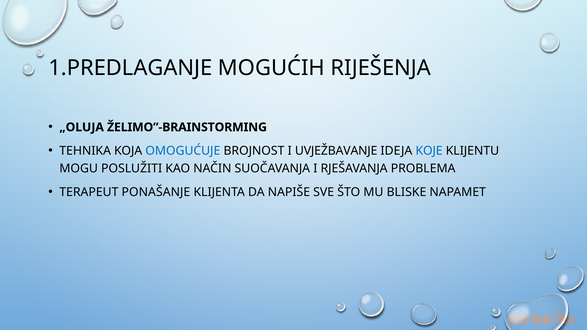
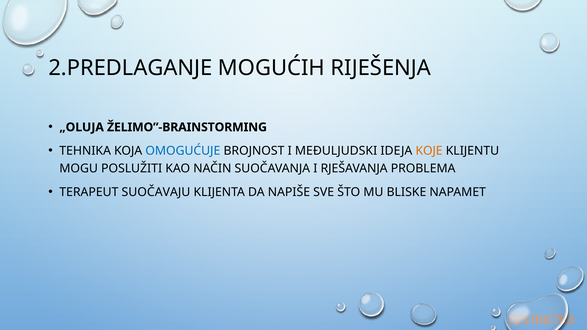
1.PREDLAGANJE: 1.PREDLAGANJE -> 2.PREDLAGANJE (130, 68)
UVJEŽBAVANJE: UVJEŽBAVANJE -> MEĐULJUDSKI (336, 151)
KOJE colour: blue -> orange (429, 151)
PONAŠANJE: PONAŠANJE -> SUOČAVAJU (156, 192)
